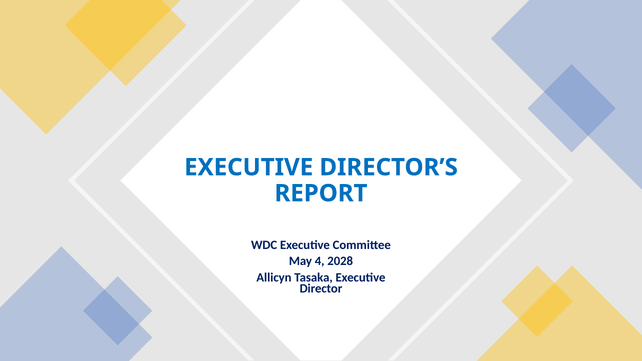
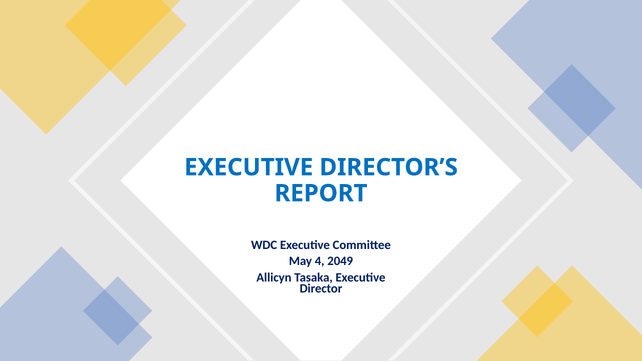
2028: 2028 -> 2049 (340, 261)
